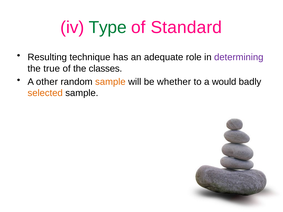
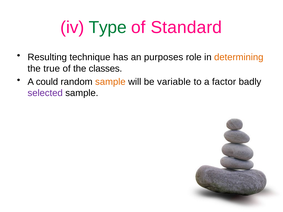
adequate: adequate -> purposes (164, 57)
determining colour: purple -> orange (239, 57)
other: other -> could (47, 82)
whether: whether -> variable (174, 82)
would: would -> factor (224, 82)
selected colour: orange -> purple (45, 93)
